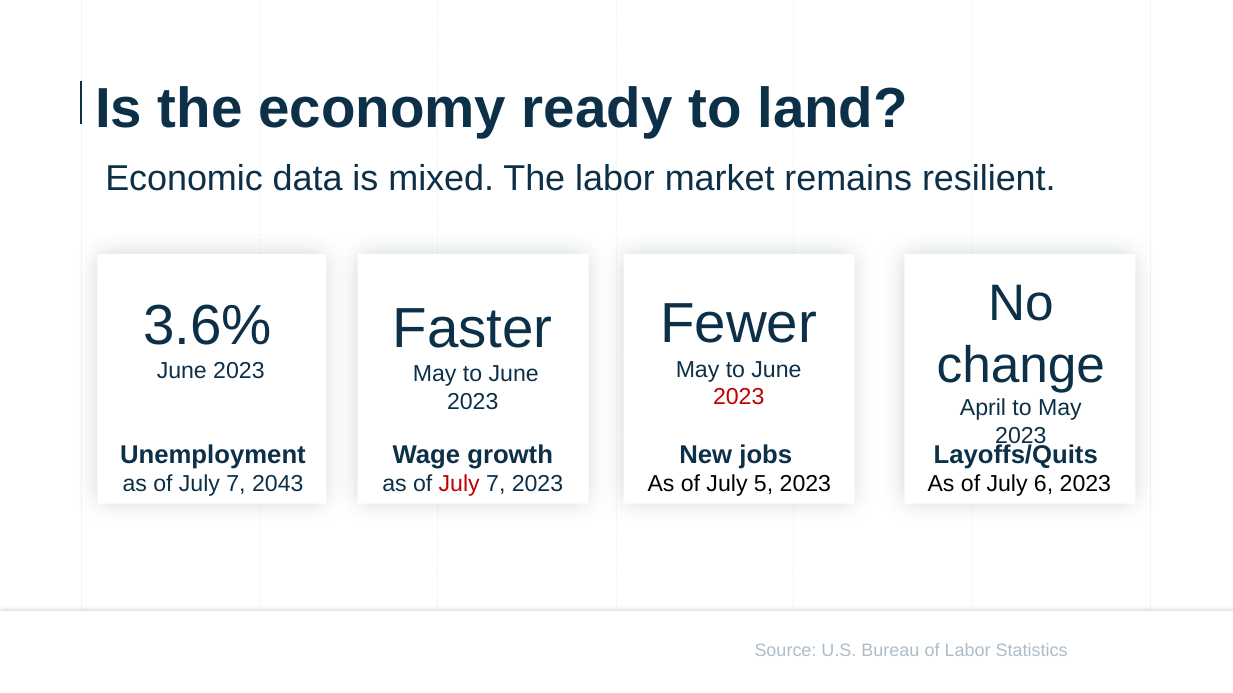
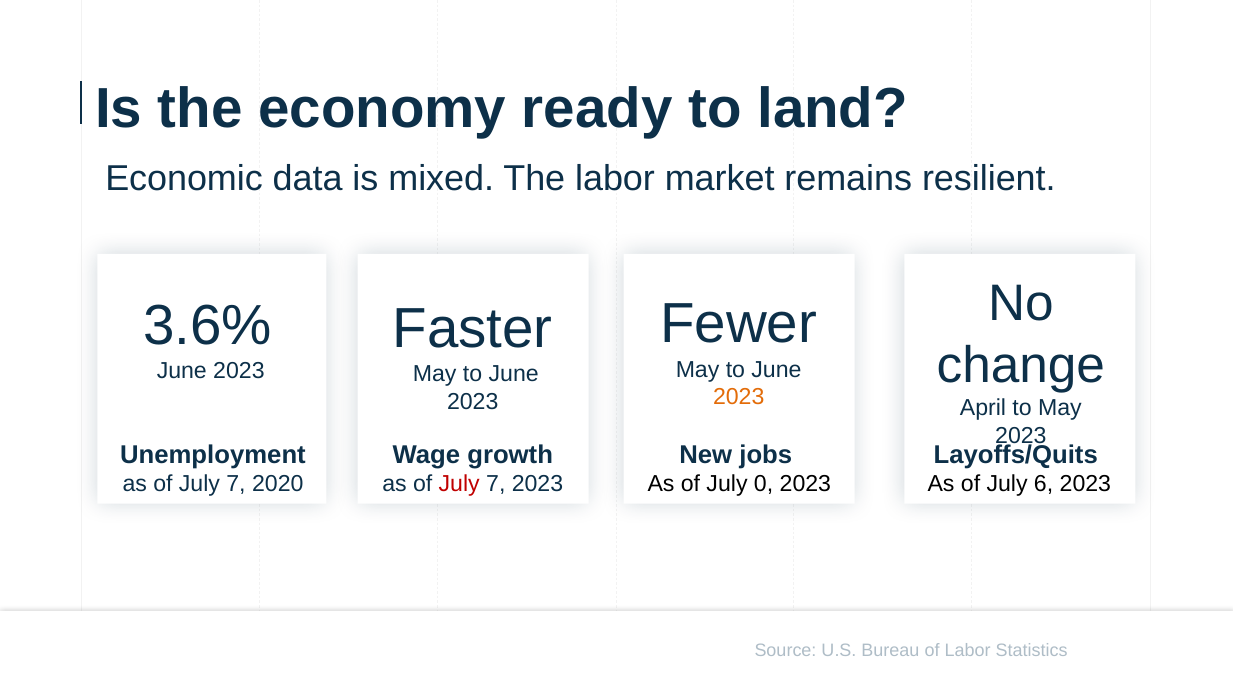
2023 colour: red -> orange (739, 398)
2043: 2043 -> 2020 (278, 485)
5: 5 -> 0 (764, 485)
